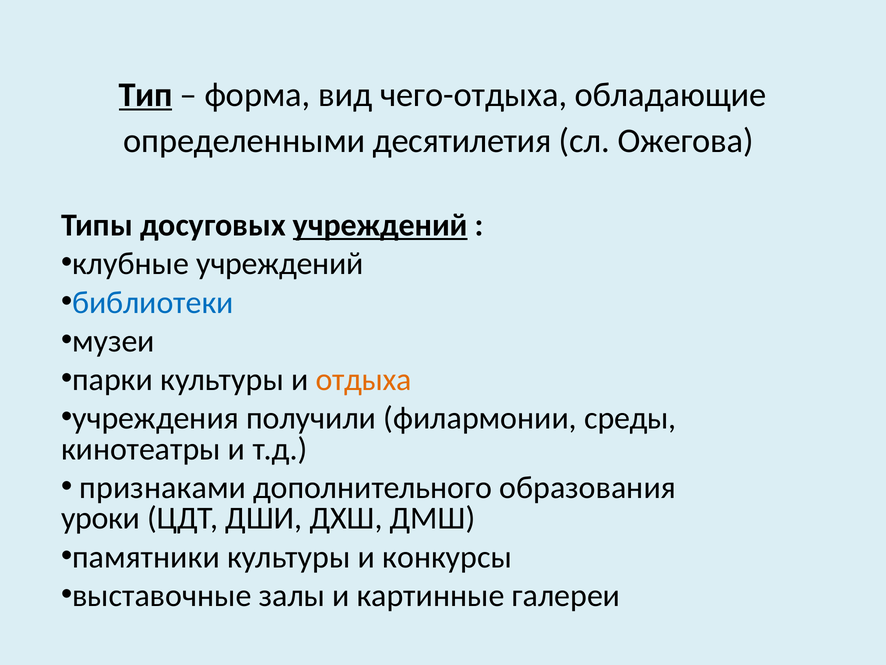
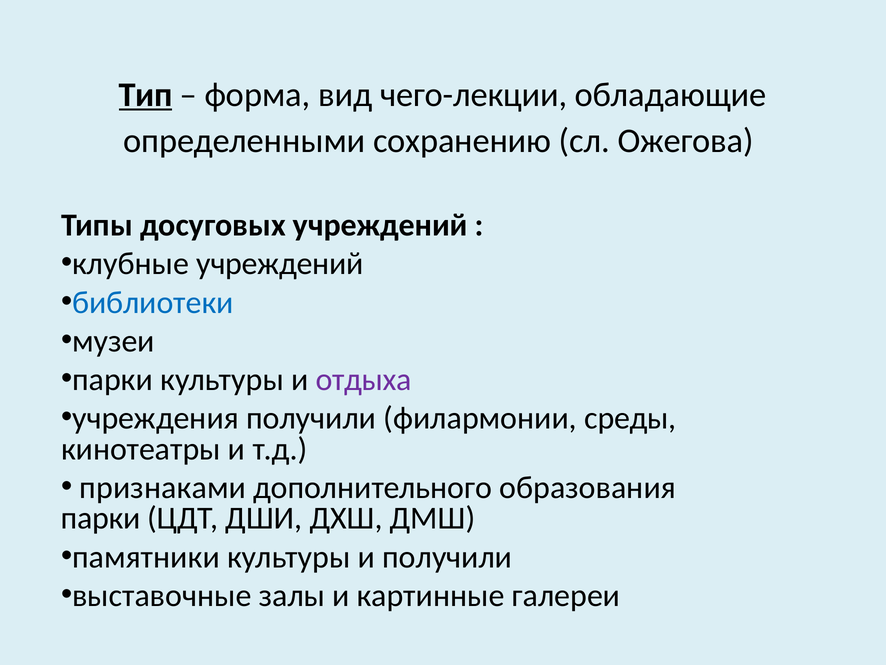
чего-отдыха: чего-отдыха -> чего-лекции (474, 95)
десятилетия: десятилетия -> сохранению (462, 141)
учреждений underline: present -> none (380, 225)
отдыха colour: orange -> purple (364, 379)
уроки: уроки -> парки (101, 518)
и конкурсы: конкурсы -> получили (447, 557)
